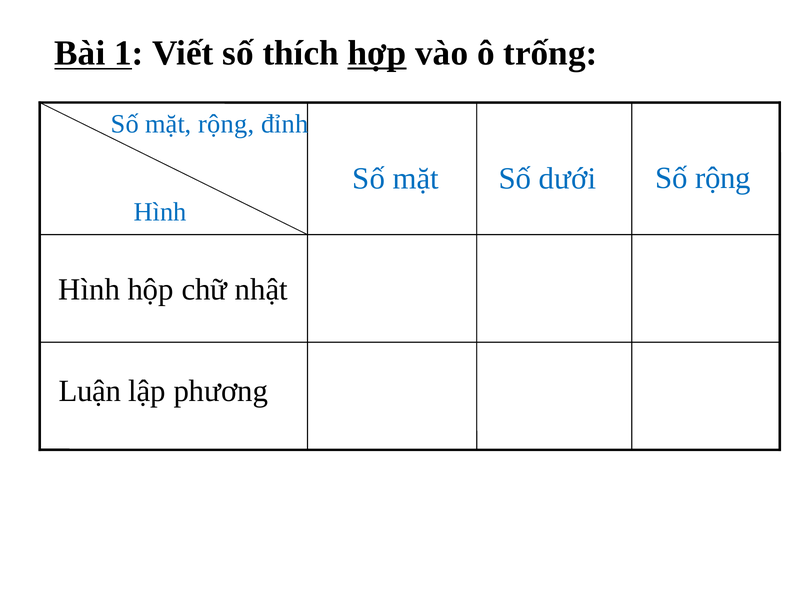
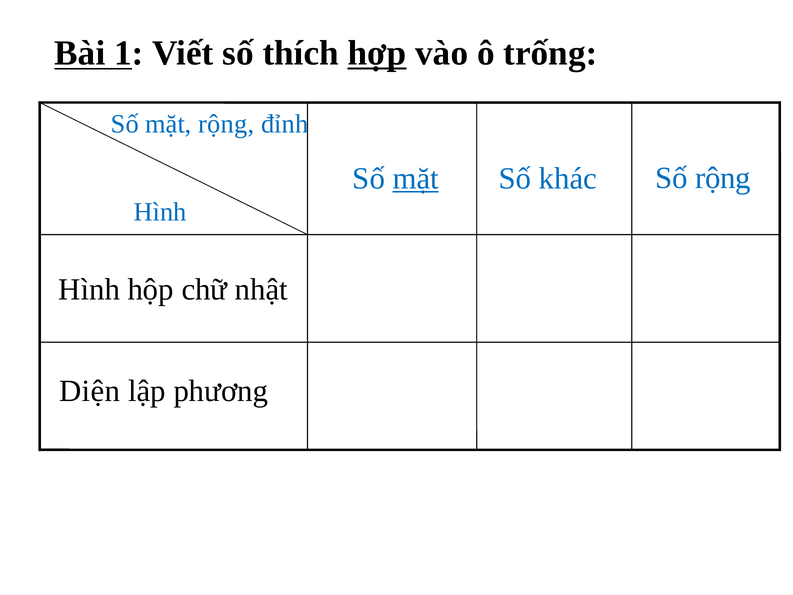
mặt underline: none -> present (416, 178)
dưới: dưới -> khác (568, 178)
Luận: Luận -> Diện (90, 391)
